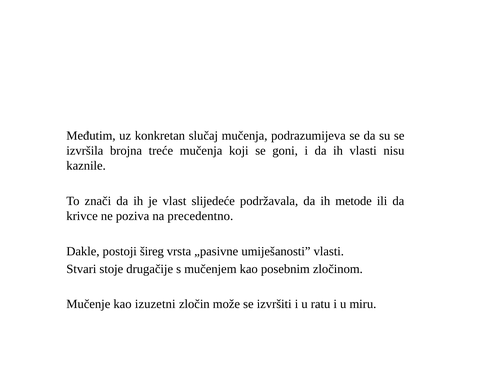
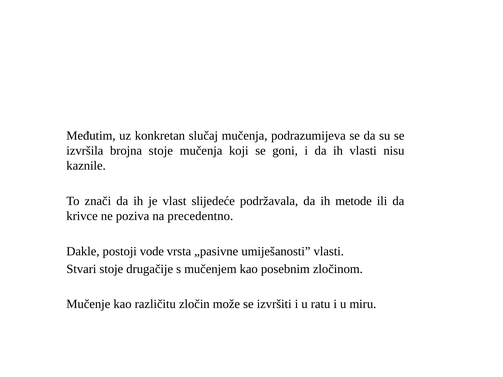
brojna treće: treće -> stoje (161, 151)
šireg: šireg -> vode (152, 251)
izuzetni: izuzetni -> različitu (155, 304)
